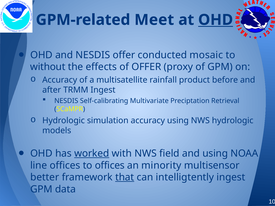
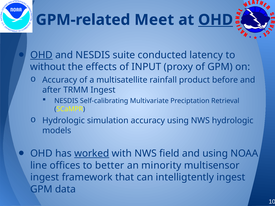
OHD underline: none -> present (41, 55)
NESDIS offer: offer -> suite (124, 55)
mosaic: mosaic -> latency (206, 55)
of OFFER: OFFER -> INPUT (146, 67)
to offices: offices -> better (110, 166)
better: better -> ingest (45, 178)
that underline: present -> none (125, 178)
